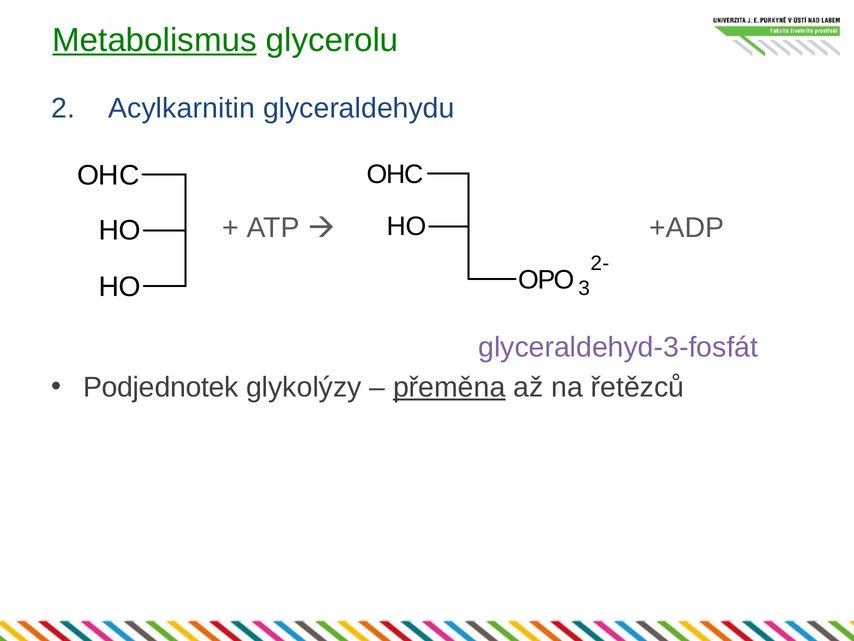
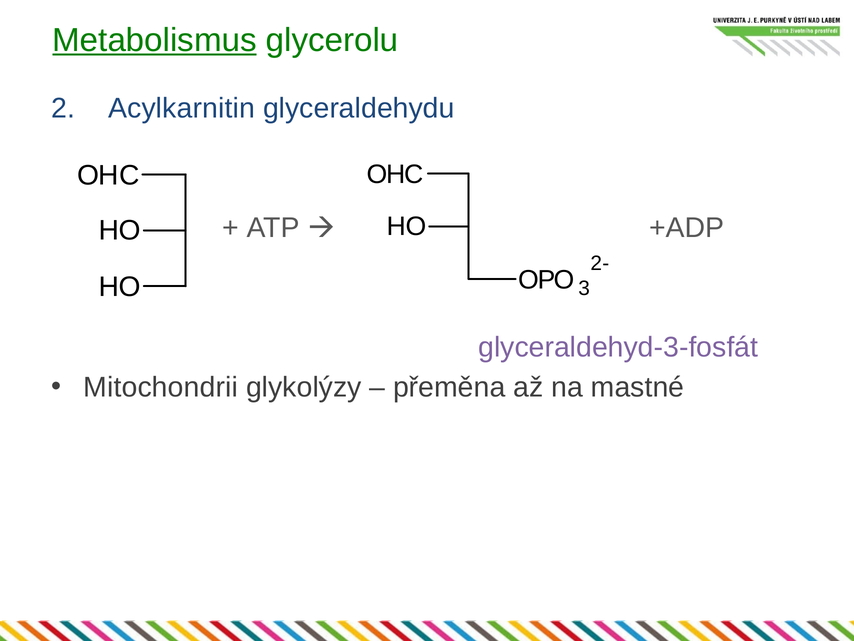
Podjednotek: Podjednotek -> Mitochondrii (161, 387)
přeměna underline: present -> none (449, 387)
řetězců: řetězců -> mastné (638, 387)
